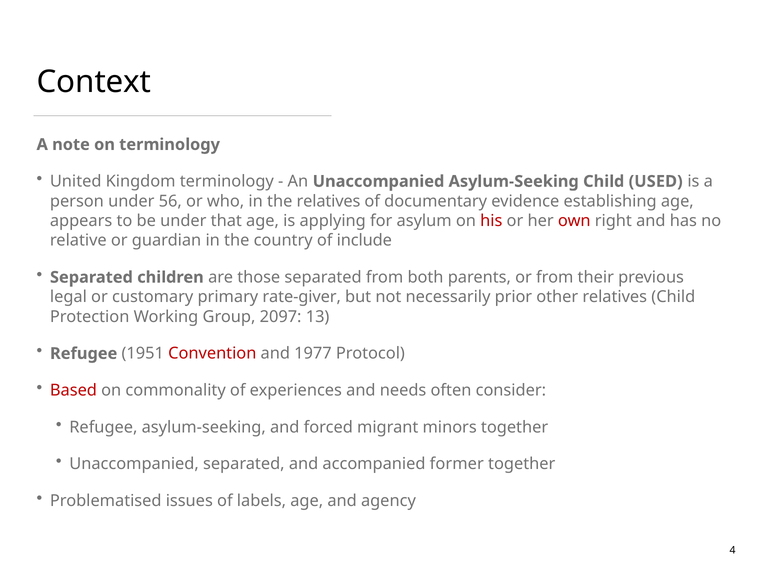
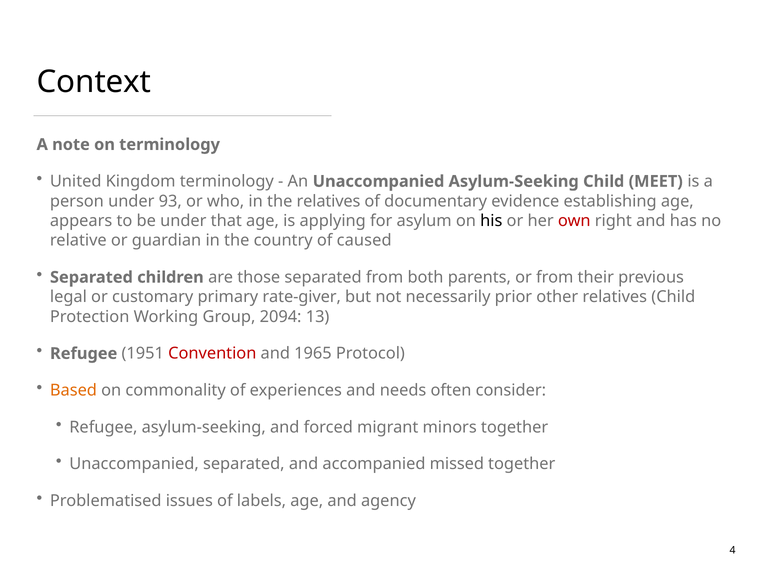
USED: USED -> MEET (656, 181)
56: 56 -> 93 (170, 201)
his colour: red -> black (491, 221)
include: include -> caused (364, 240)
2097: 2097 -> 2094 (281, 317)
1977: 1977 -> 1965 (313, 354)
Based colour: red -> orange (73, 390)
former: former -> missed (457, 464)
